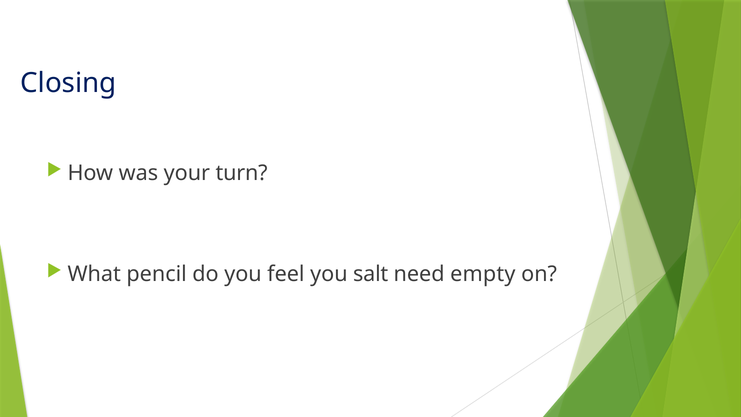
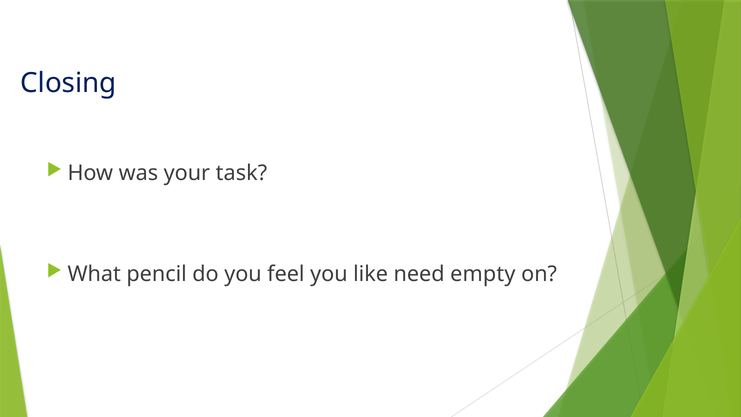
turn: turn -> task (241, 173)
salt: salt -> like (371, 274)
